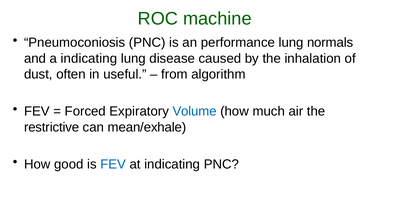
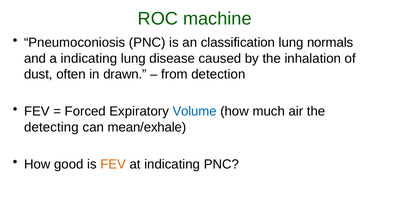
performance: performance -> classification (238, 43)
useful: useful -> drawn (125, 74)
algorithm: algorithm -> detection (218, 74)
restrictive: restrictive -> detecting (51, 127)
FEV colour: blue -> orange (113, 164)
